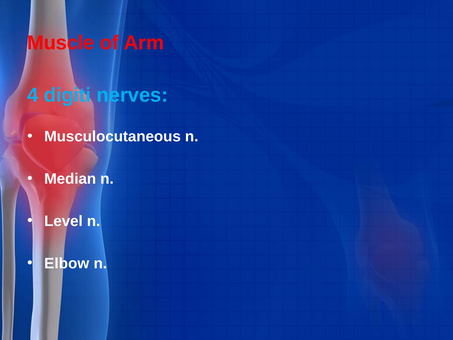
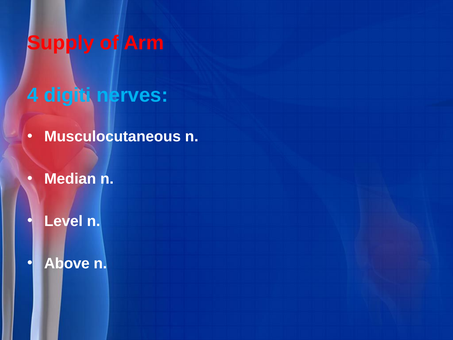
Muscle: Muscle -> Supply (61, 43)
Elbow: Elbow -> Above (67, 263)
